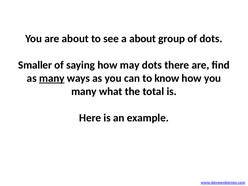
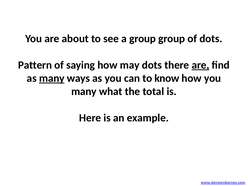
a about: about -> group (143, 39)
Smaller: Smaller -> Pattern (35, 65)
are underline: none -> present (200, 65)
